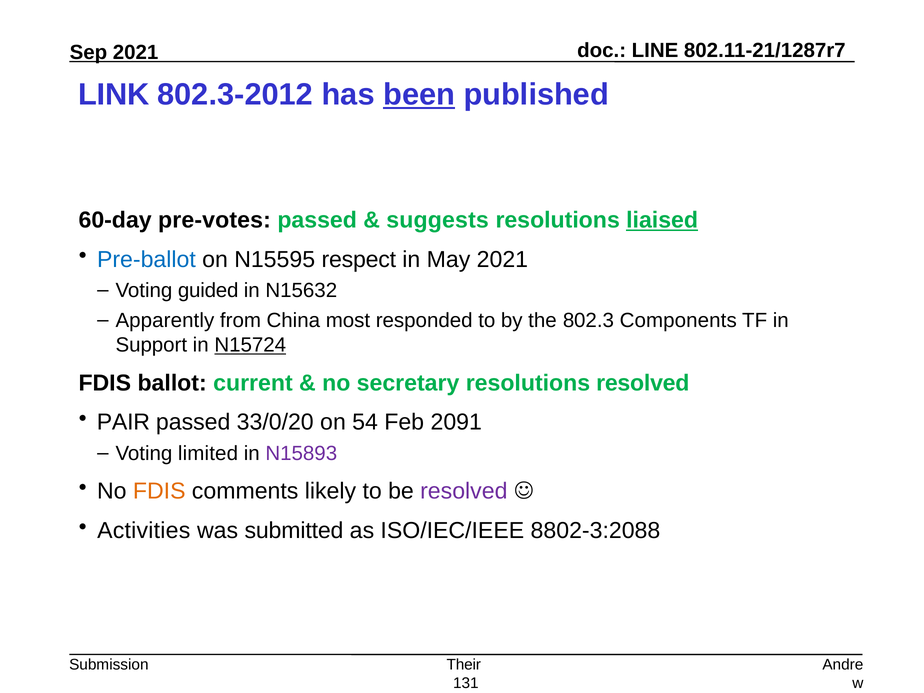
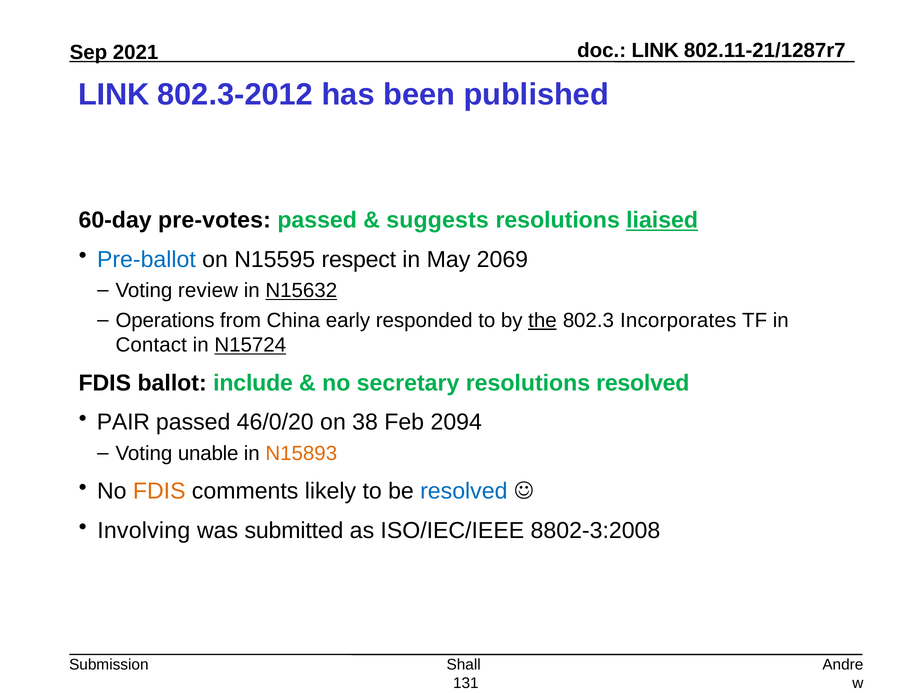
LINE: LINE -> LINK (655, 51)
been underline: present -> none (419, 95)
May 2021: 2021 -> 2069 (502, 260)
guided: guided -> review (208, 291)
N15632 underline: none -> present (301, 291)
Apparently: Apparently -> Operations (165, 320)
most: most -> early (348, 320)
the underline: none -> present (542, 320)
Components: Components -> Incorporates (678, 320)
Support: Support -> Contact (151, 345)
current: current -> include (253, 383)
33/0/20: 33/0/20 -> 46/0/20 (275, 422)
54: 54 -> 38 (365, 422)
2091: 2091 -> 2094 (456, 422)
limited: limited -> unable (208, 453)
N15893 colour: purple -> orange (301, 453)
resolved colour: purple -> blue (464, 491)
Activities: Activities -> Involving (144, 531)
8802-3:2088: 8802-3:2088 -> 8802-3:2008 (595, 531)
Their: Their -> Shall (464, 665)
